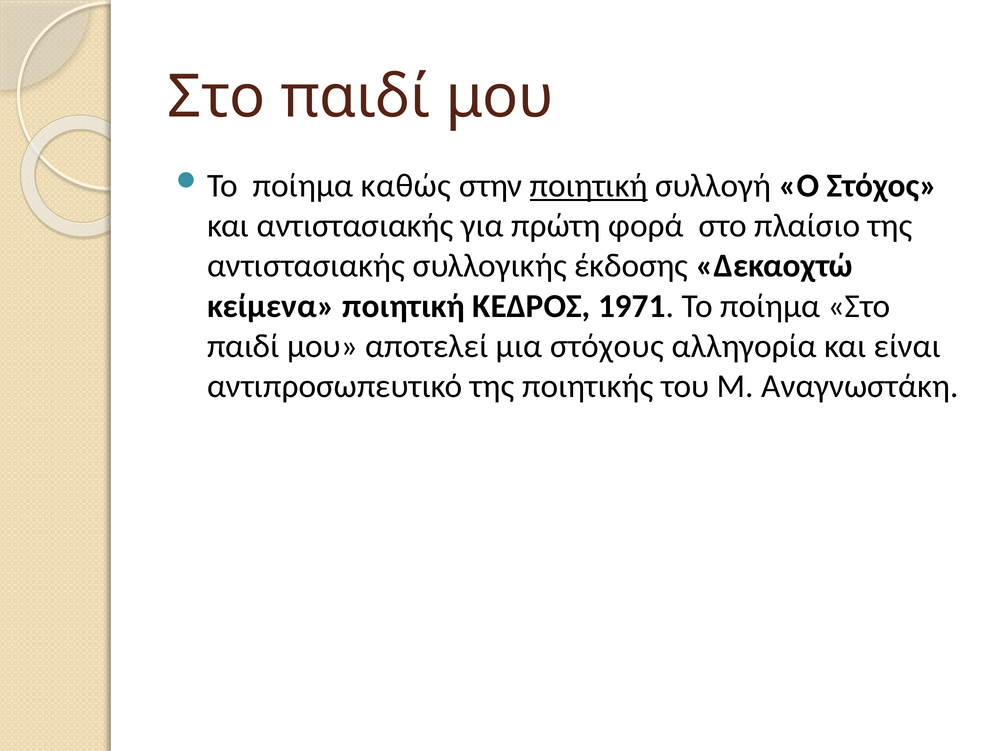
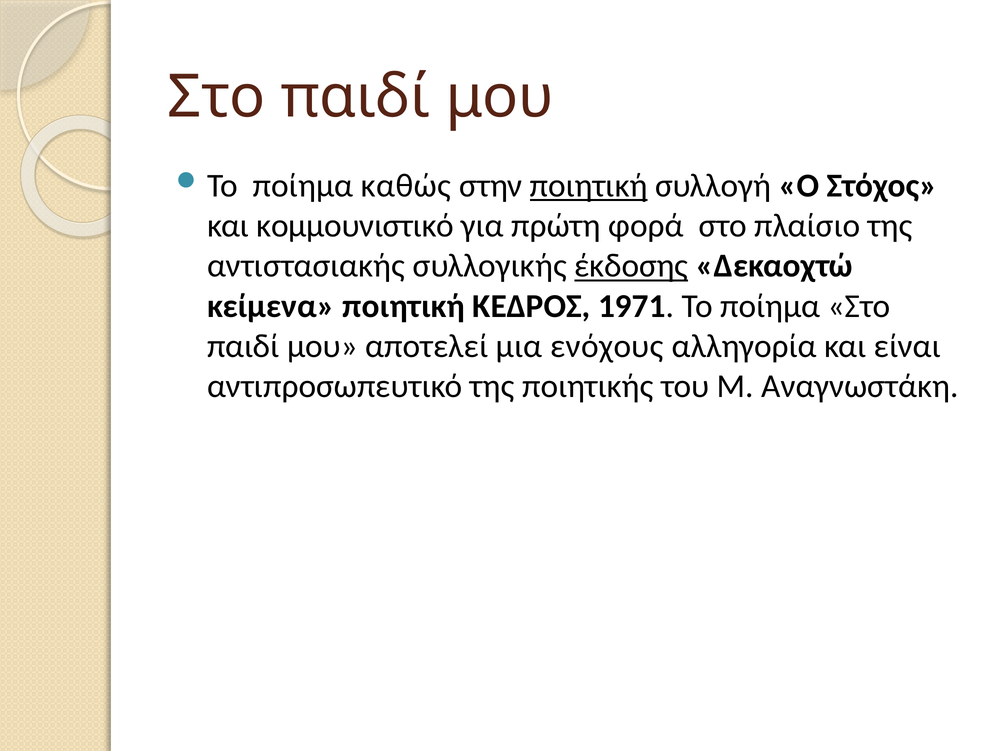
και αντιστασιακής: αντιστασιακής -> κομμουνιστικό (355, 226)
έκδοσης underline: none -> present (631, 266)
στόχους: στόχους -> ενόχους (607, 346)
